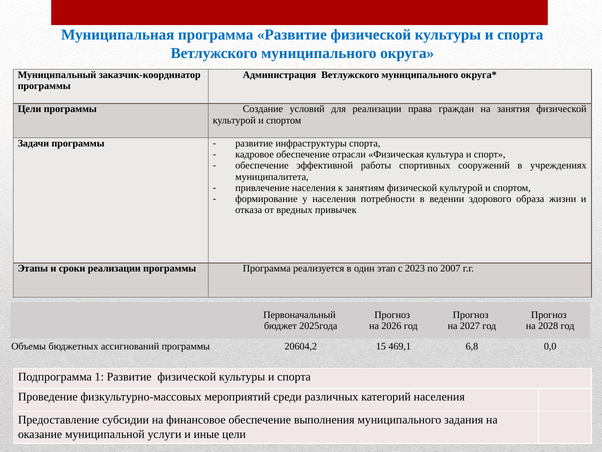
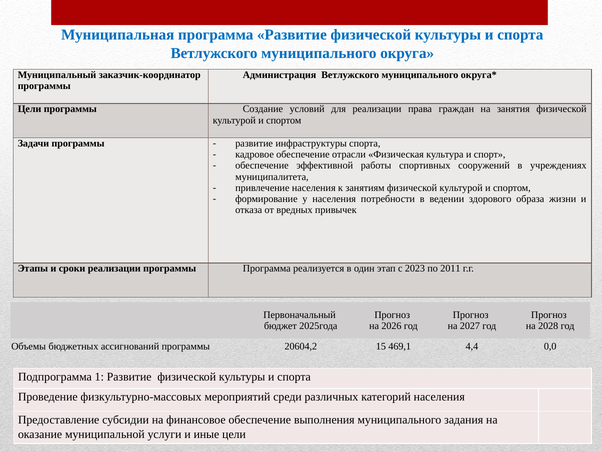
2007: 2007 -> 2011 (450, 268)
6,8: 6,8 -> 4,4 (472, 346)
